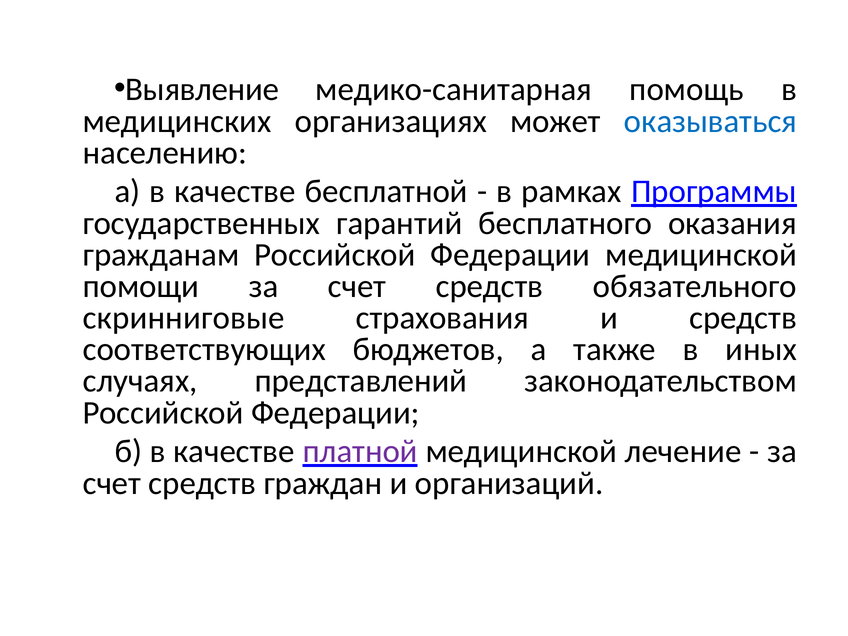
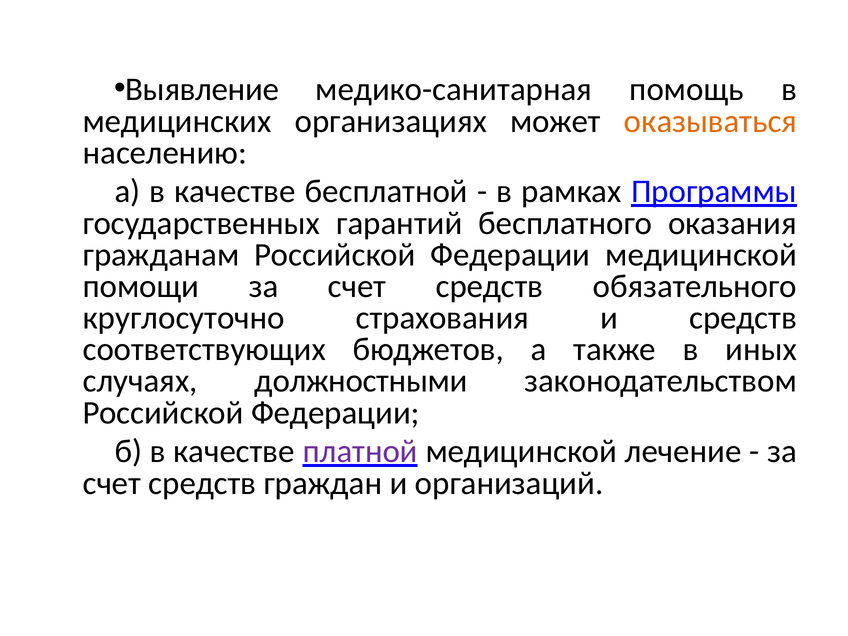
оказываться colour: blue -> orange (711, 121)
скринниговые: скринниговые -> круглосуточно (184, 318)
представлений: представлений -> должностными (361, 381)
